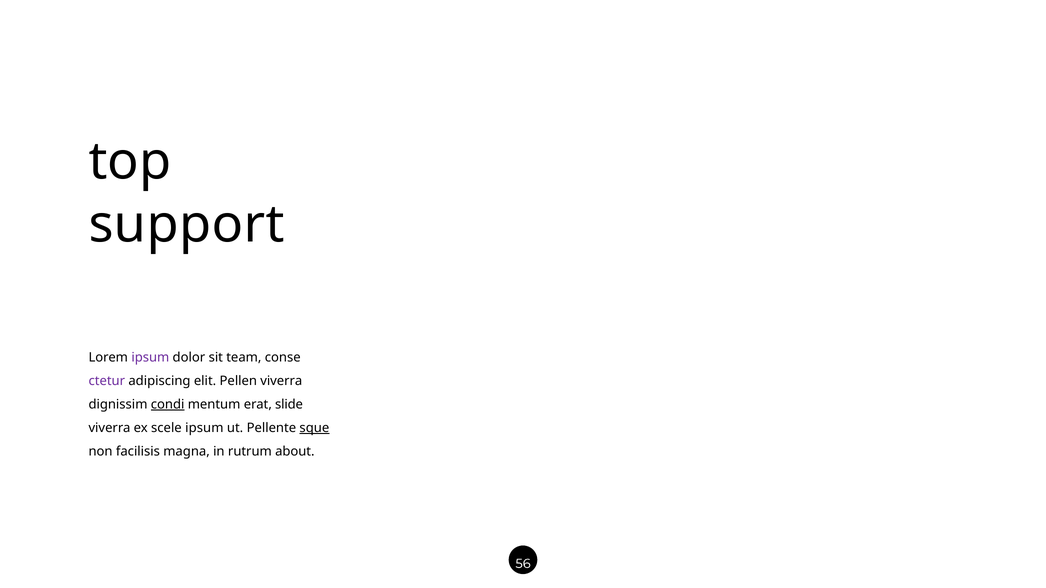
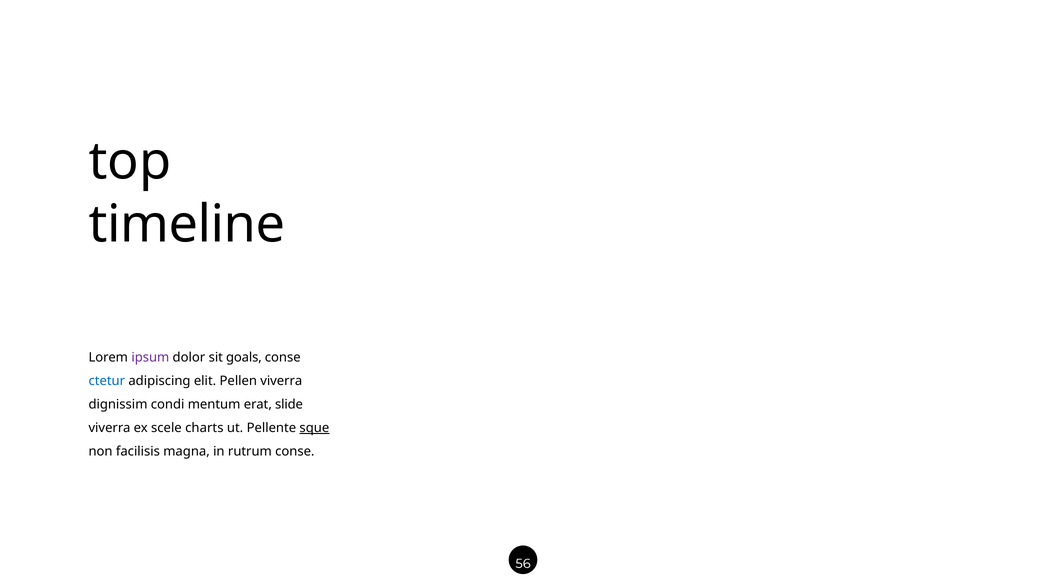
support: support -> timeline (187, 224)
team: team -> goals (244, 357)
ctetur colour: purple -> blue (107, 381)
condi underline: present -> none (168, 405)
scele ipsum: ipsum -> charts (204, 428)
rutrum about: about -> conse (295, 452)
